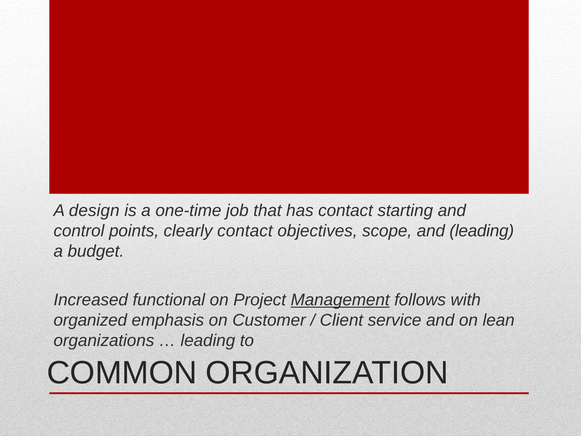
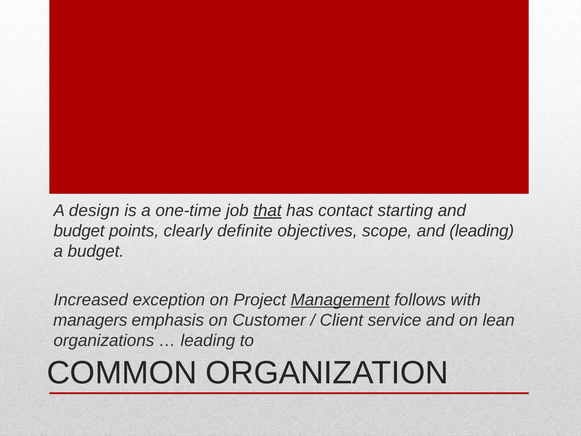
that underline: none -> present (267, 211)
control: control -> budget (79, 231)
clearly contact: contact -> definite (245, 231)
functional: functional -> exception (169, 300)
organized: organized -> managers (90, 320)
